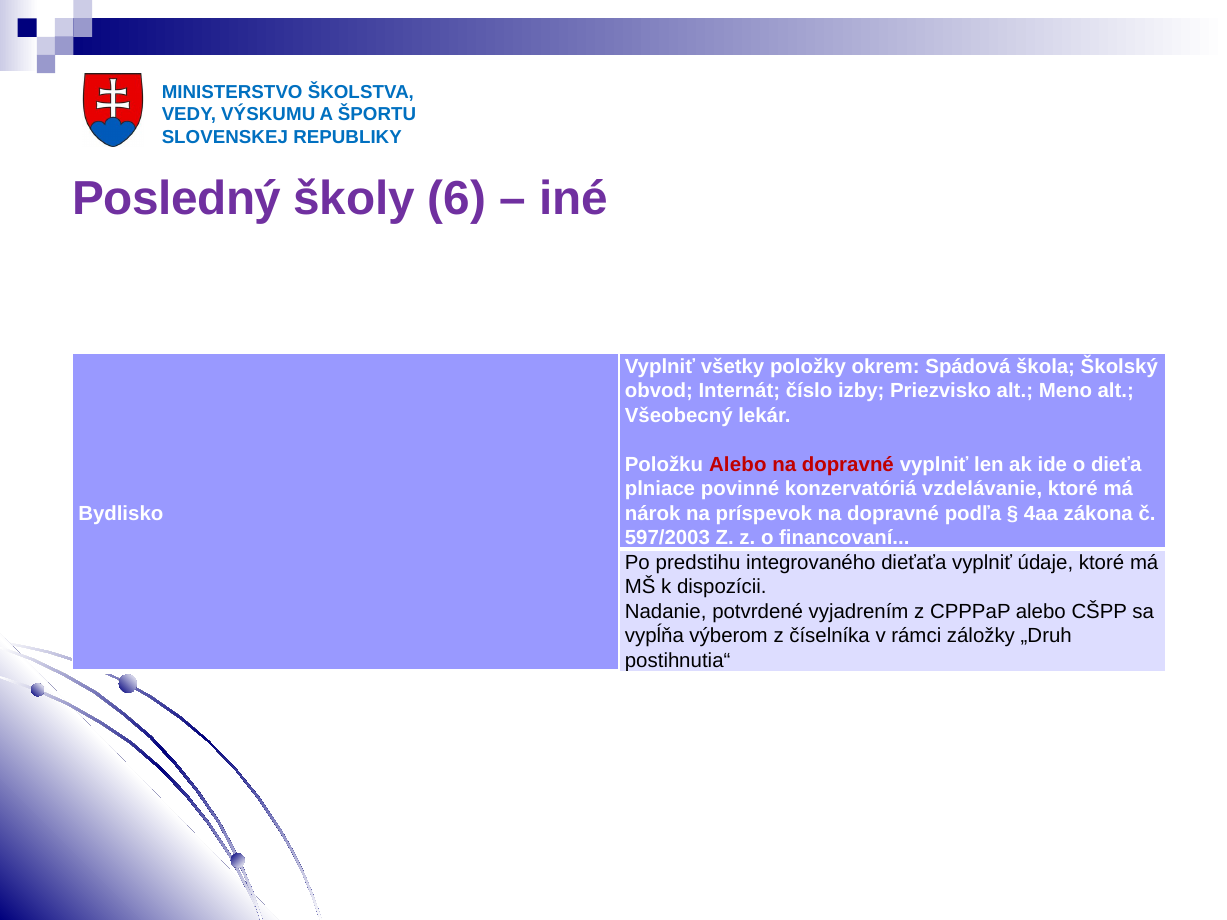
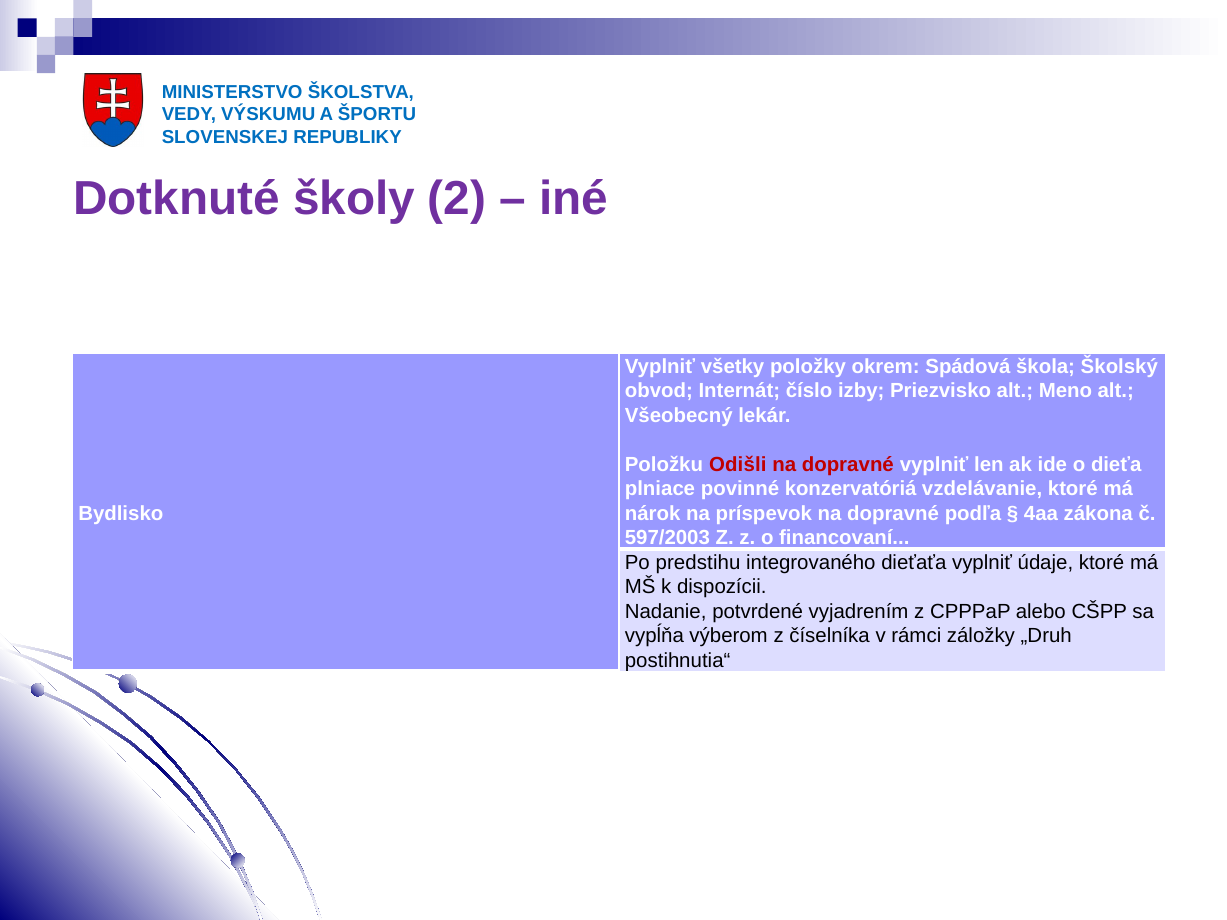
Posledný: Posledný -> Dotknuté (177, 199)
6: 6 -> 2 (457, 199)
Položku Alebo: Alebo -> Odišli (738, 464)
